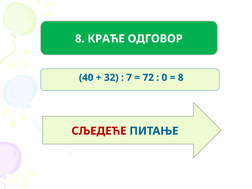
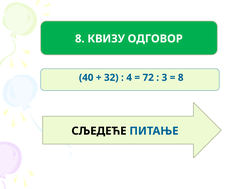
КРАЋЕ: КРАЋЕ -> КВИЗУ (106, 39)
7: 7 -> 4 (129, 78)
0: 0 -> 3 (164, 78)
СЉЕДЕЋЕ colour: red -> black (99, 131)
